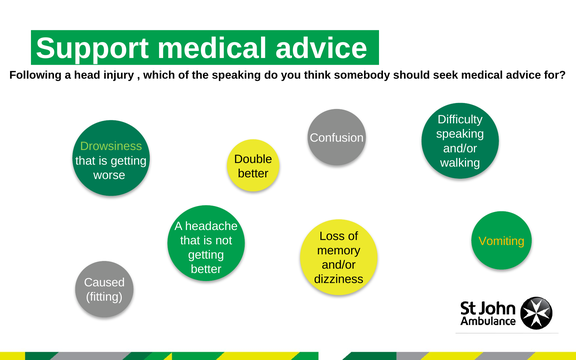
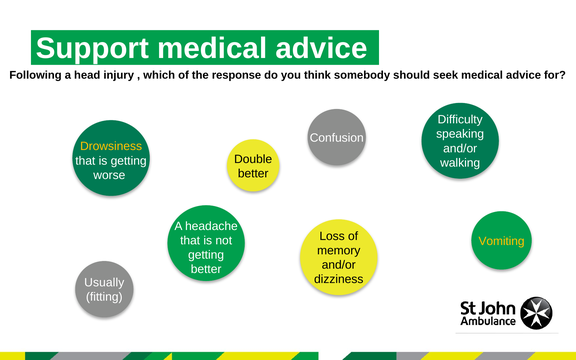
the speaking: speaking -> response (236, 75)
Drowsiness colour: light green -> yellow (111, 146)
Caused: Caused -> Usually (104, 283)
